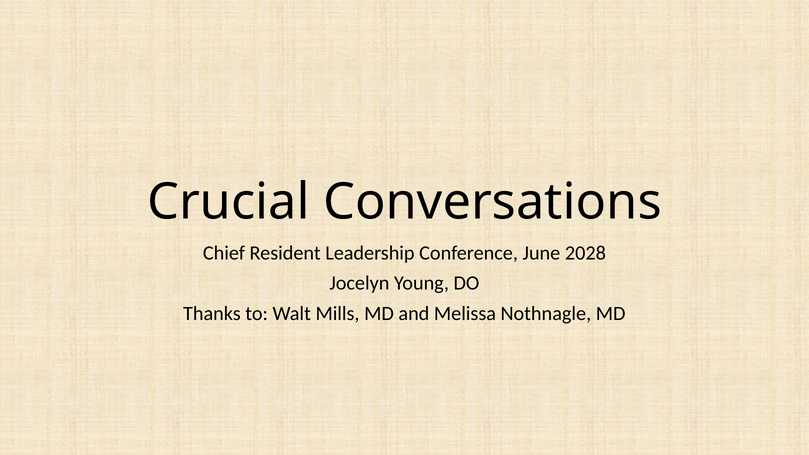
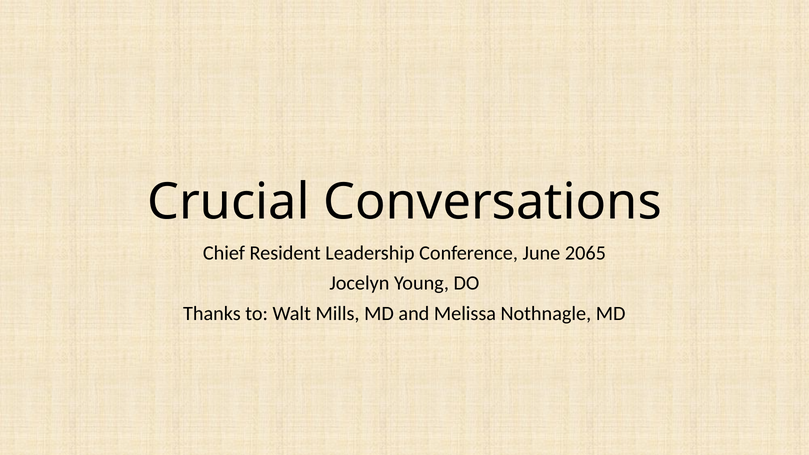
2028: 2028 -> 2065 (585, 253)
